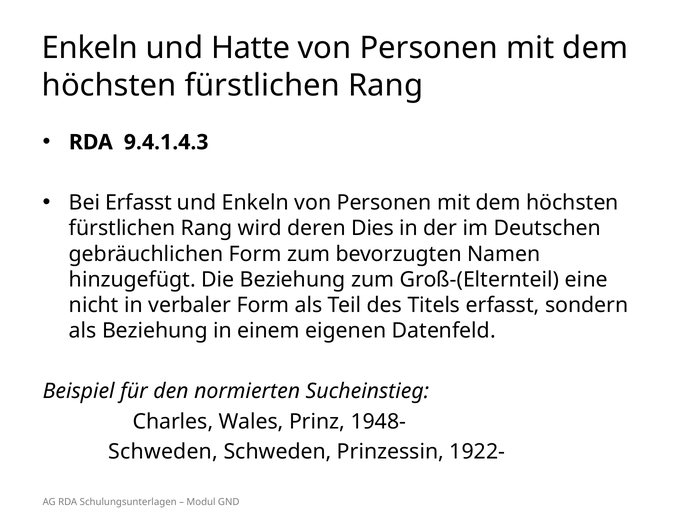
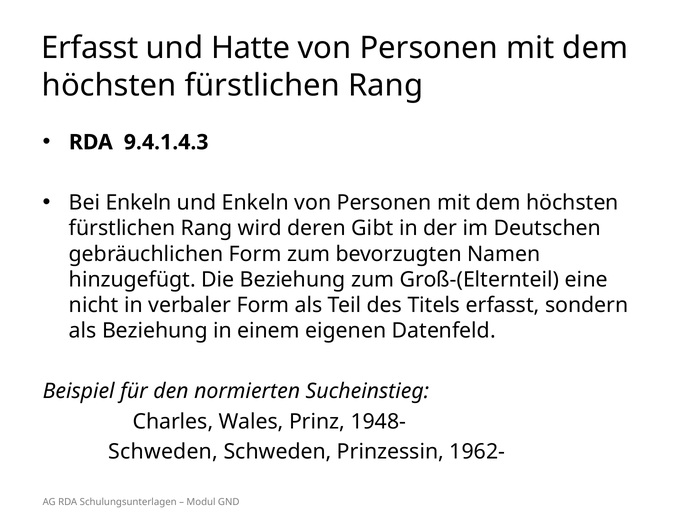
Enkeln: Enkeln -> Erfasst (90, 48)
Bei Erfasst: Erfasst -> Enkeln (139, 203)
Dies: Dies -> Gibt (372, 228)
1922-: 1922- -> 1962- (477, 451)
